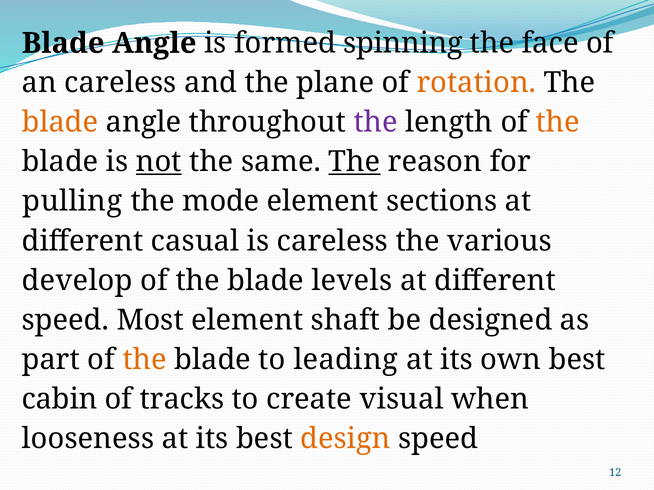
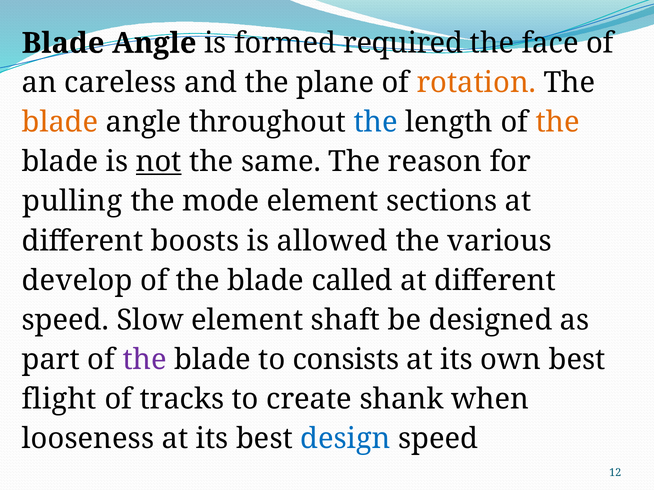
spinning: spinning -> required (403, 43)
the colour: purple -> blue (376, 122)
The underline: present -> none (354, 162)
casual: casual -> boosts (195, 241)
is careless: careless -> allowed (332, 241)
levels: levels -> called (352, 281)
Most: Most -> Slow (150, 320)
the colour: orange -> purple (145, 360)
leading: leading -> consists (346, 360)
cabin: cabin -> flight (59, 399)
visual: visual -> shank (402, 399)
design colour: orange -> blue (345, 439)
